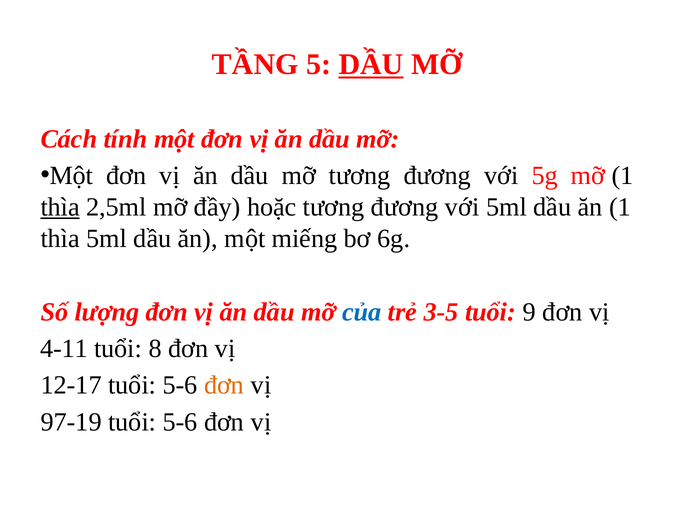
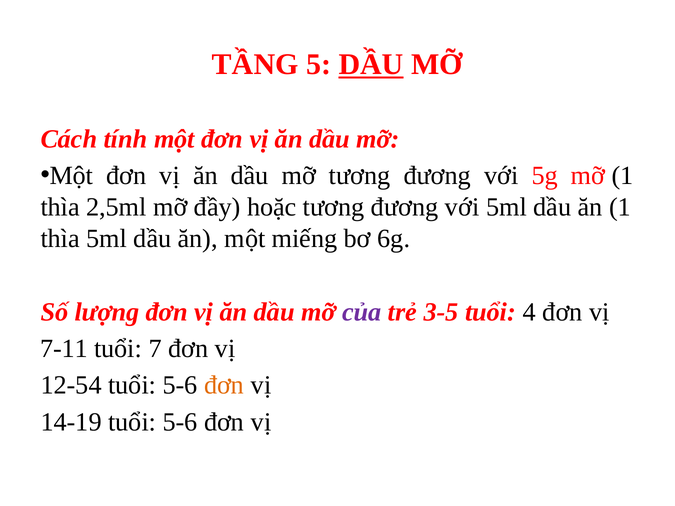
thìa underline: present -> none (60, 207)
của colour: blue -> purple (362, 312)
9: 9 -> 4 (529, 312)
4-11: 4-11 -> 7-11 (64, 349)
8: 8 -> 7 (155, 349)
12-17: 12-17 -> 12-54 (71, 385)
97-19: 97-19 -> 14-19 (71, 422)
